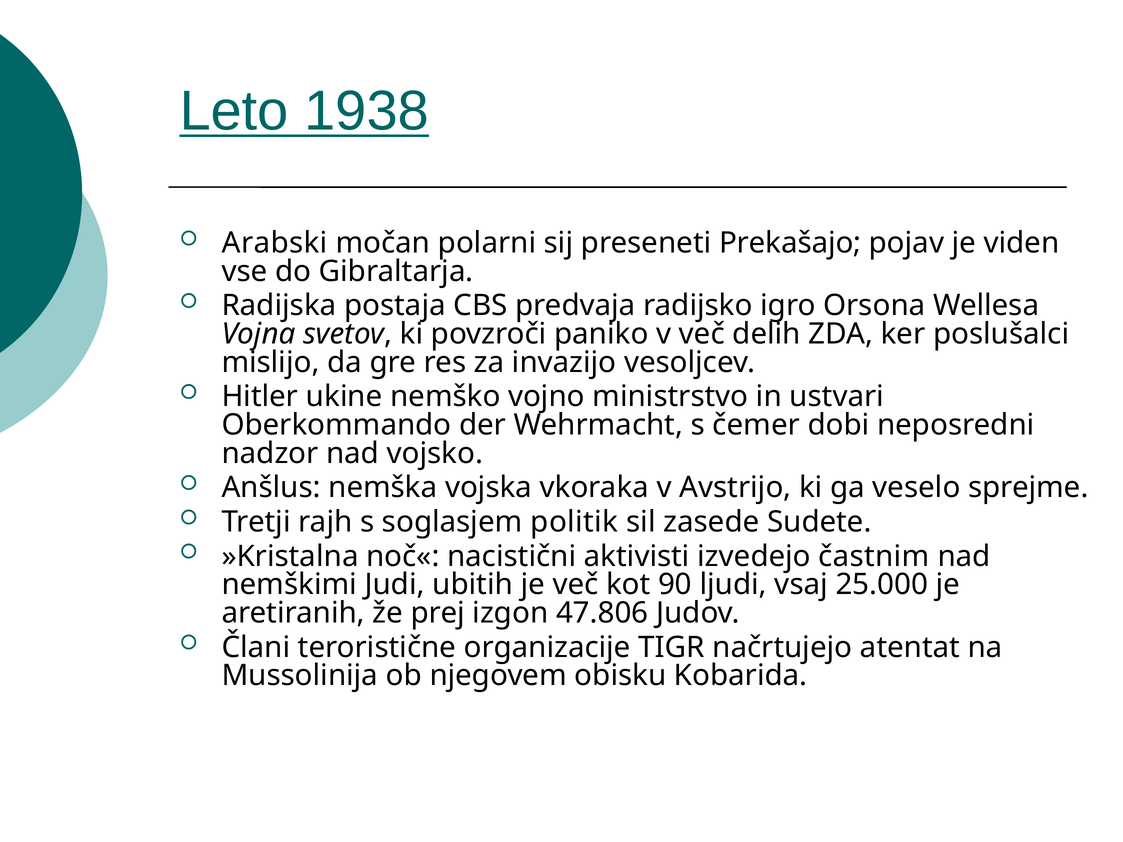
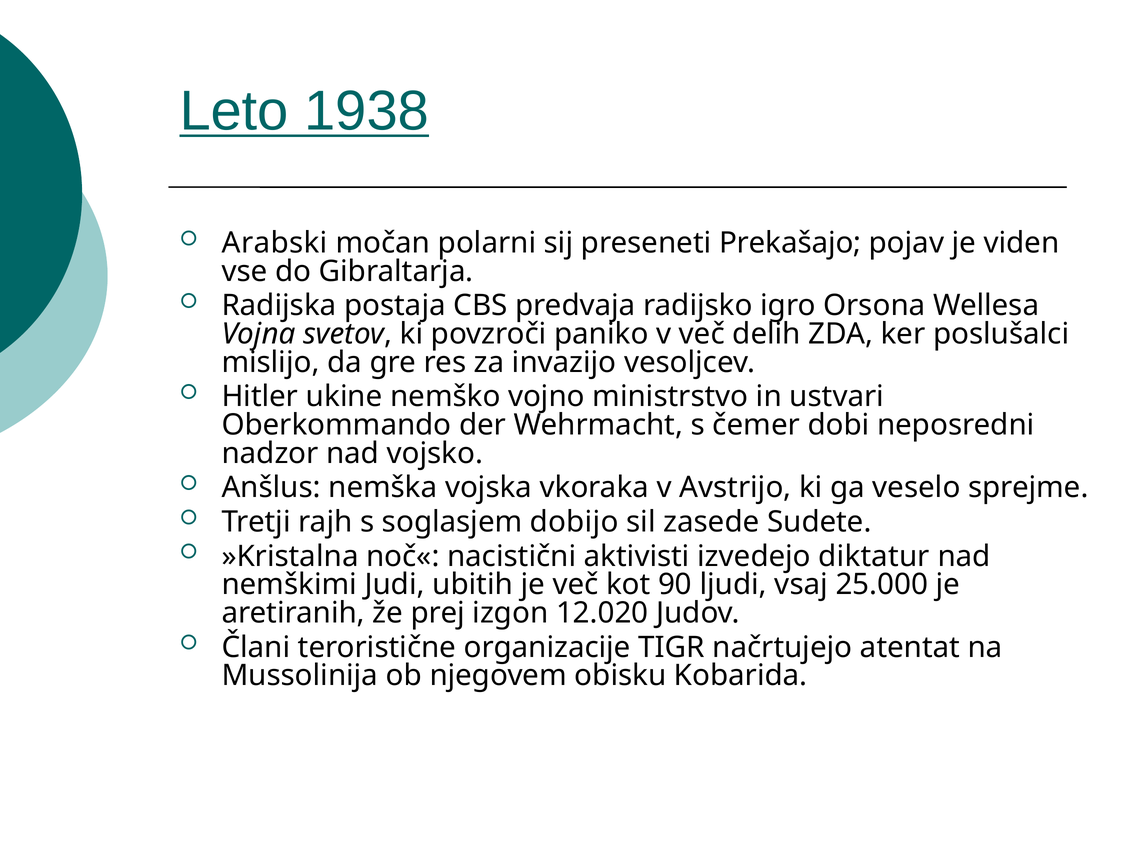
politik: politik -> dobijo (574, 522)
častnim: častnim -> diktatur (874, 556)
47.806: 47.806 -> 12.020 (602, 613)
